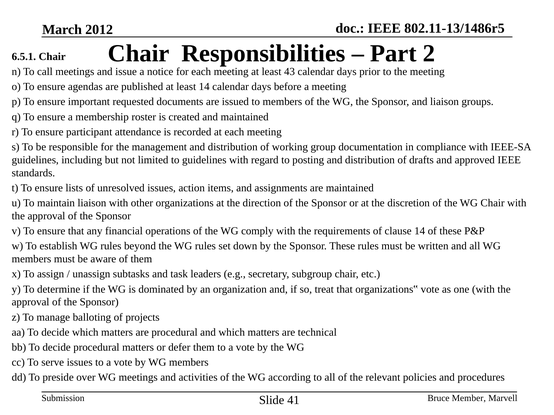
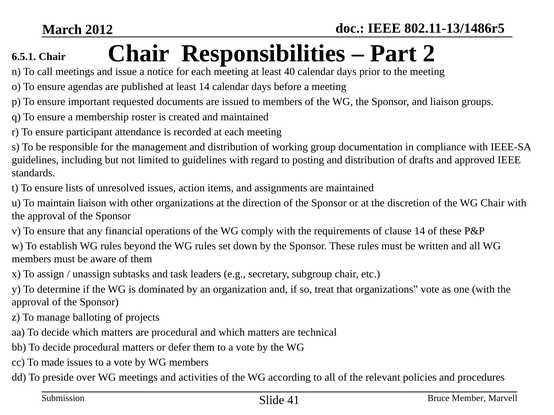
43: 43 -> 40 (289, 72)
serve: serve -> made (53, 363)
